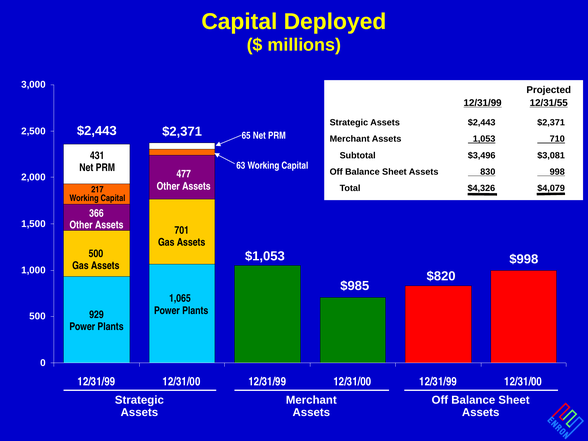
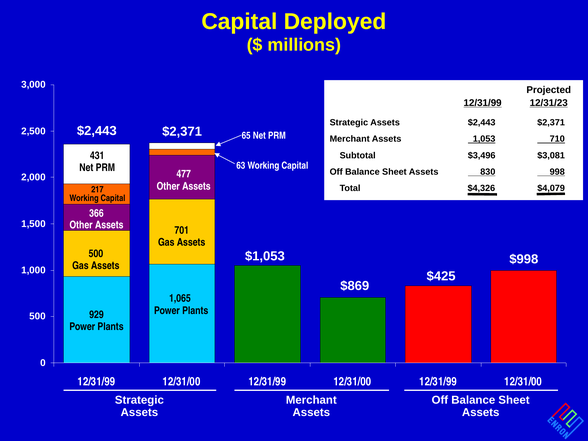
12/31/55: 12/31/55 -> 12/31/23 (549, 103)
$820: $820 -> $425 (441, 276)
$985: $985 -> $869 (355, 286)
